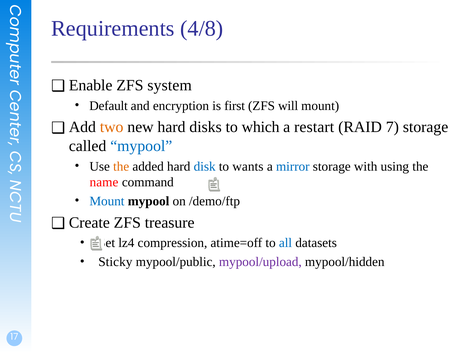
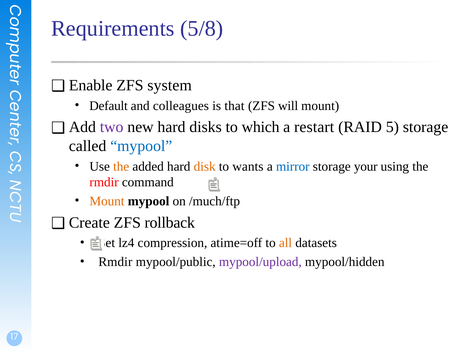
4/8: 4/8 -> 5/8 (202, 28)
encryption: encryption -> colleagues (181, 106)
first: first -> that (234, 106)
two colour: orange -> purple (112, 127)
7: 7 -> 5 (392, 127)
disk colour: blue -> orange (205, 166)
with: with -> your (366, 166)
name: name -> rmdir (104, 182)
Mount colour: blue -> orange (107, 201)
/demo/ftp: /demo/ftp -> /much/ftp (215, 201)
treasure: treasure -> rollback (170, 223)
all colour: blue -> orange (285, 243)
Sticky: Sticky -> Rmdir (115, 262)
